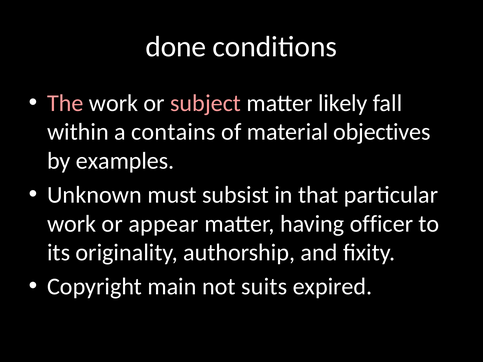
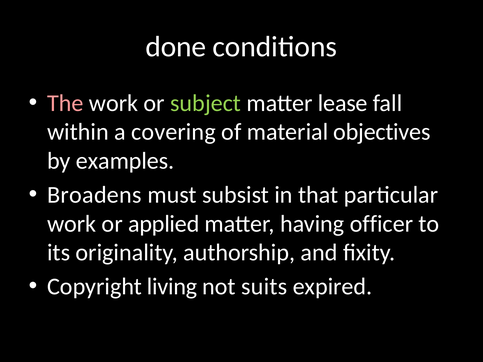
subject colour: pink -> light green (206, 103)
likely: likely -> lease (343, 103)
contains: contains -> covering (173, 132)
Unknown: Unknown -> Broadens (94, 195)
appear: appear -> applied (164, 224)
main: main -> living (172, 287)
